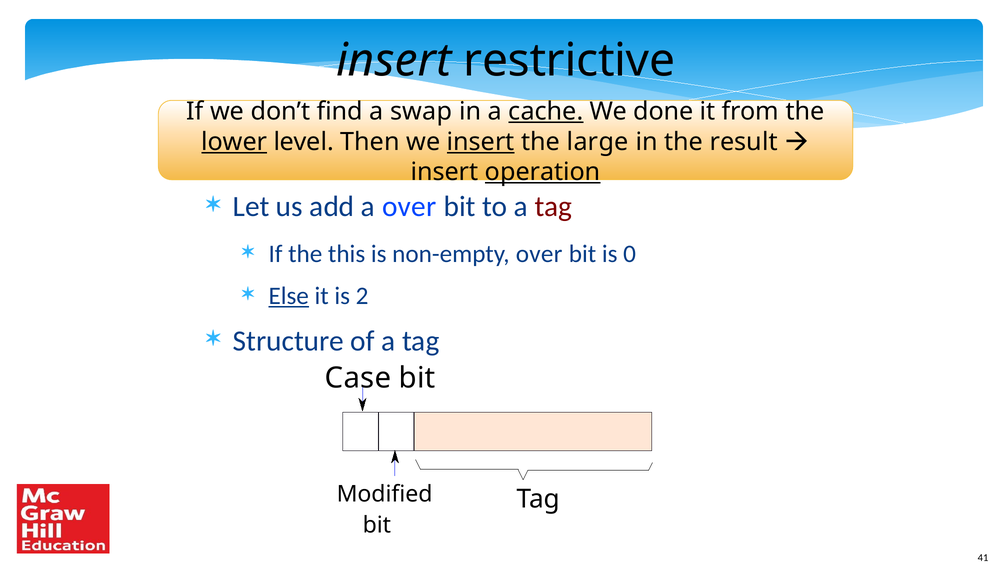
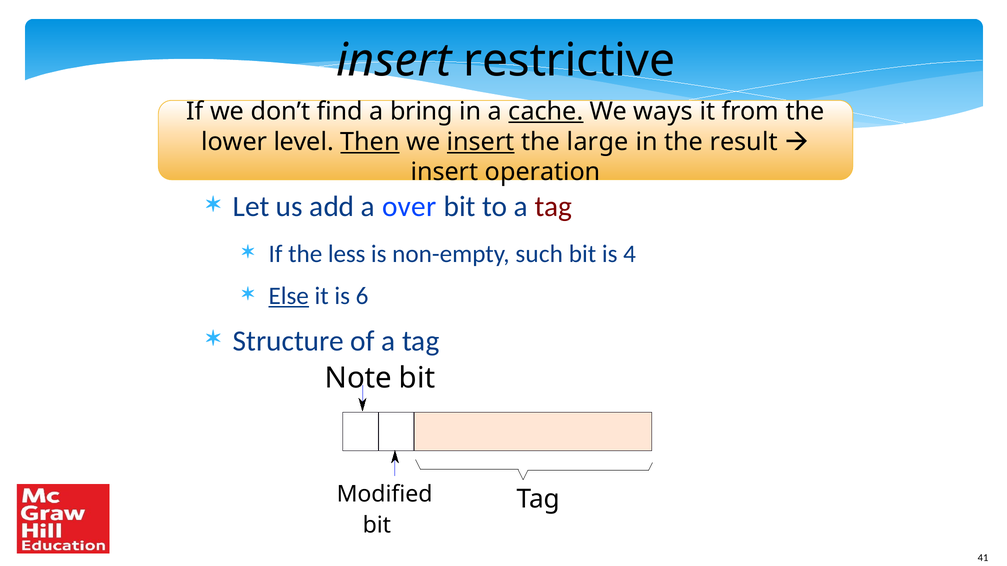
swap: swap -> bring (421, 112)
done: done -> ways (663, 112)
lower underline: present -> none (234, 142)
Then underline: none -> present (370, 142)
operation underline: present -> none (543, 172)
this: this -> less (347, 254)
non-empty over: over -> such (539, 254)
0: 0 -> 4 (630, 254)
2: 2 -> 6 (362, 296)
Case: Case -> Note (358, 378)
